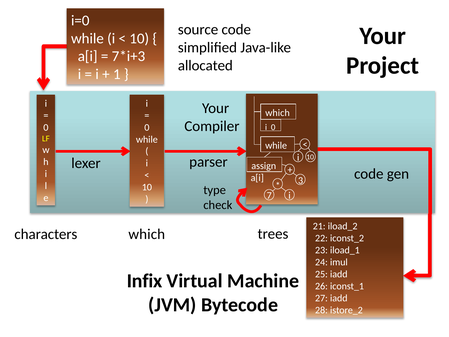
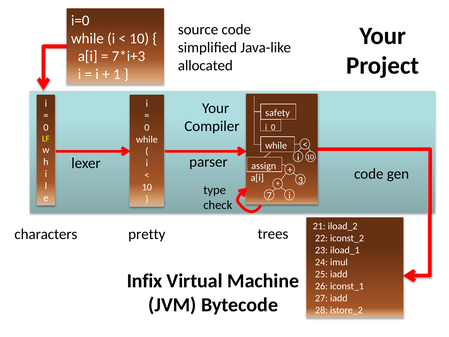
which: which -> safety (278, 113)
characters which: which -> pretty (147, 234)
